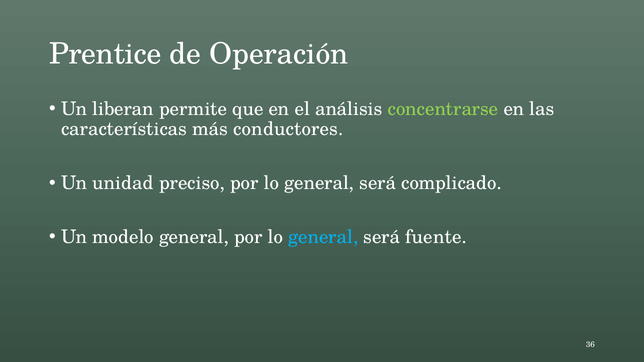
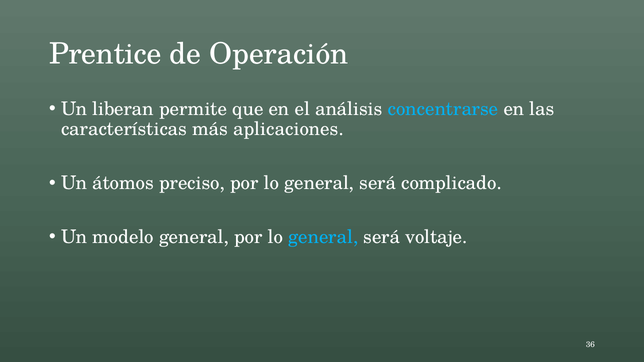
concentrarse colour: light green -> light blue (443, 109)
conductores: conductores -> aplicaciones (289, 129)
unidad: unidad -> átomos (123, 183)
fuente: fuente -> voltaje (436, 237)
